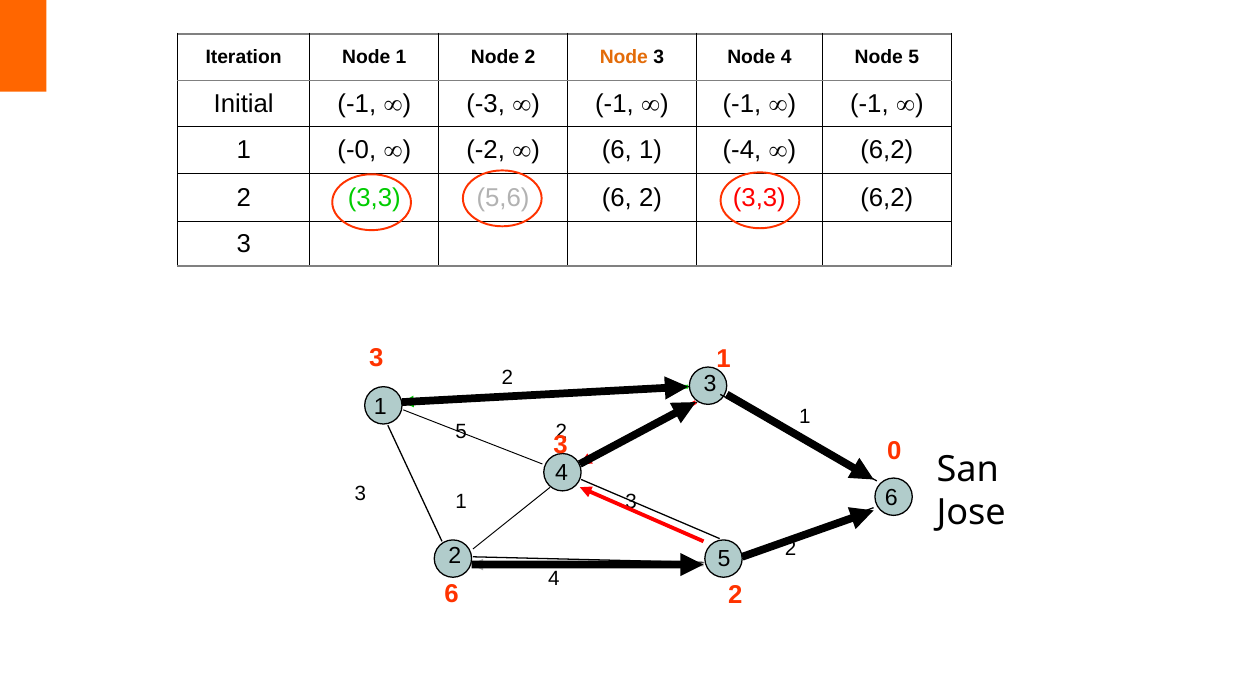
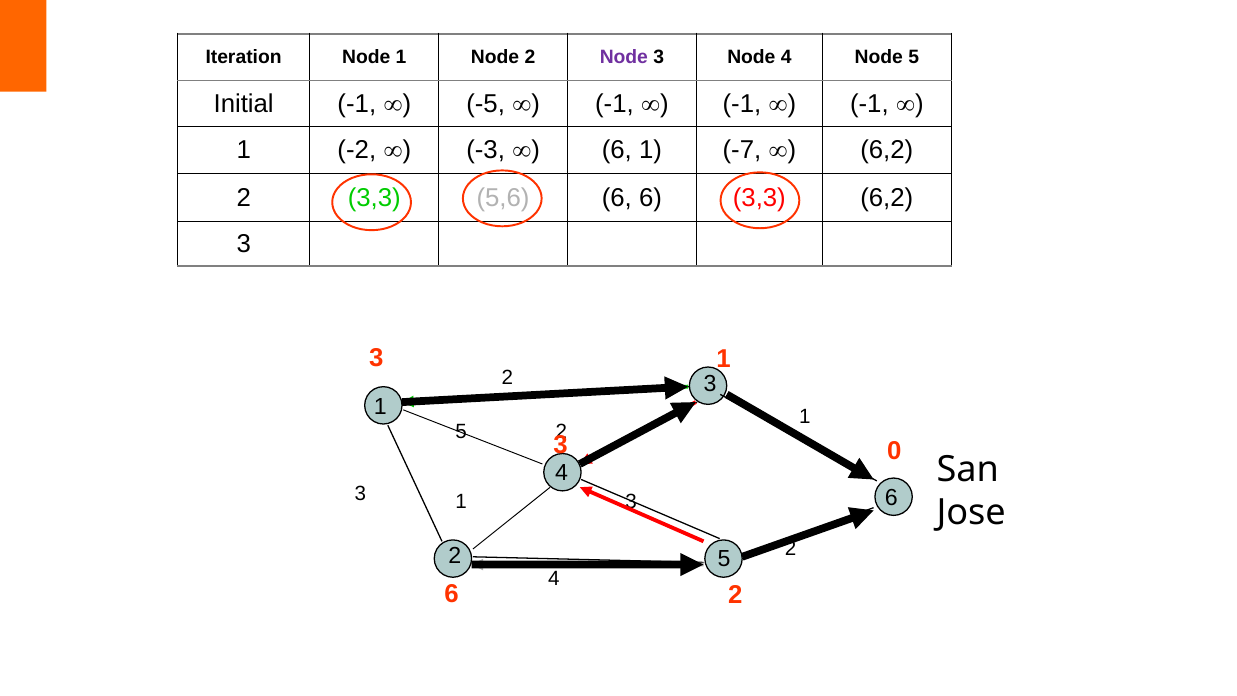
Node colour: orange -> purple (624, 57)
-3: -3 -> -5 (486, 104)
-0: -0 -> -2 (357, 150)
-2: -2 -> -3 (486, 150)
-4: -4 -> -7 (742, 150)
5,6 6 2: 2 -> 6 (651, 197)
